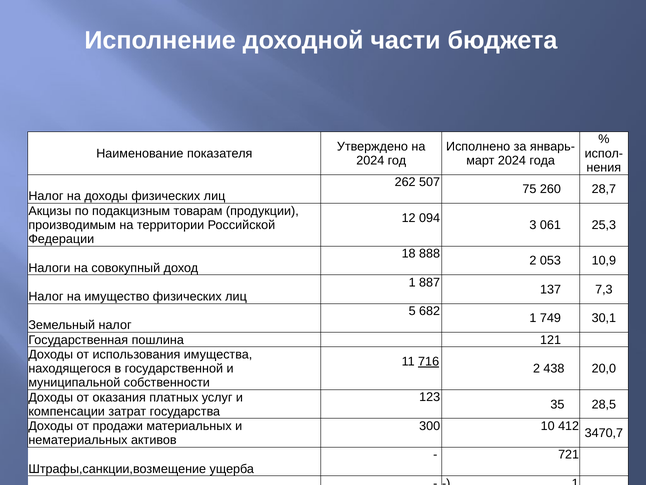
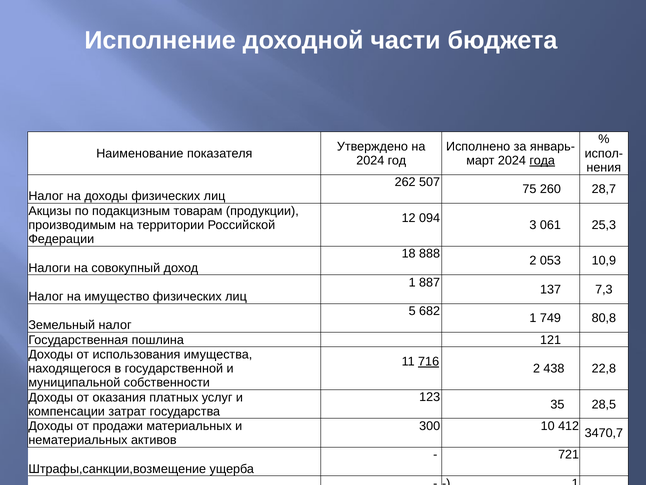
года underline: none -> present (542, 160)
30,1: 30,1 -> 80,8 (604, 318)
20,0: 20,0 -> 22,8 (604, 368)
